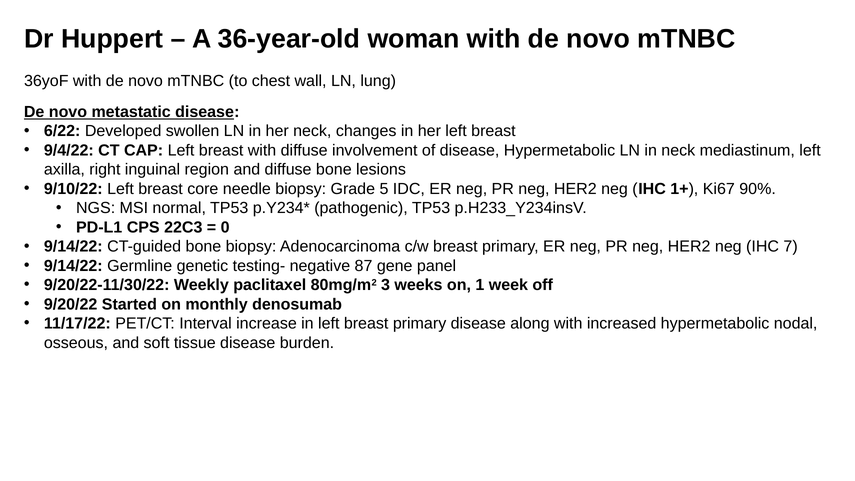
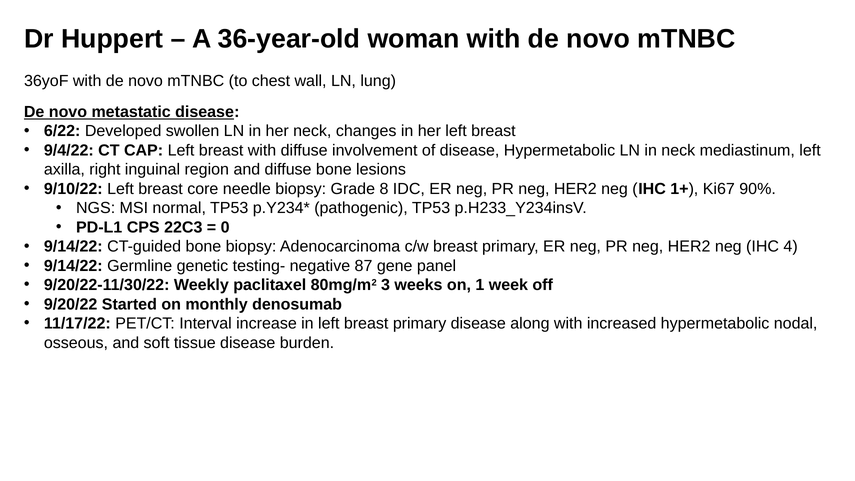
5: 5 -> 8 (384, 189)
7: 7 -> 4 (791, 247)
